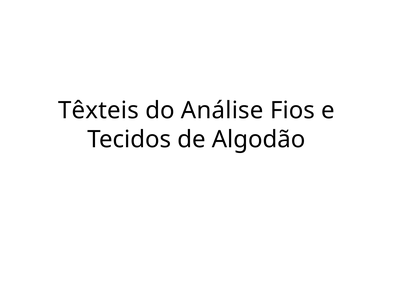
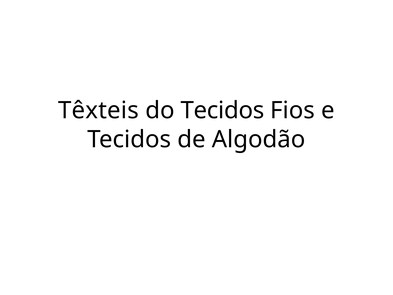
do Análise: Análise -> Tecidos (222, 110)
